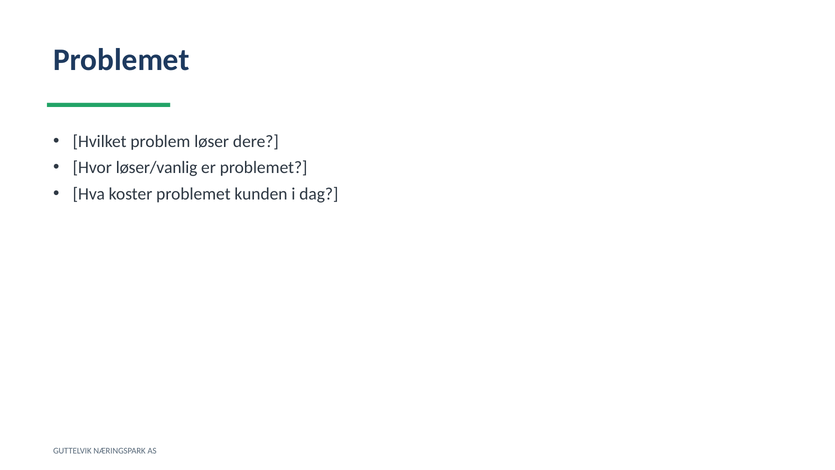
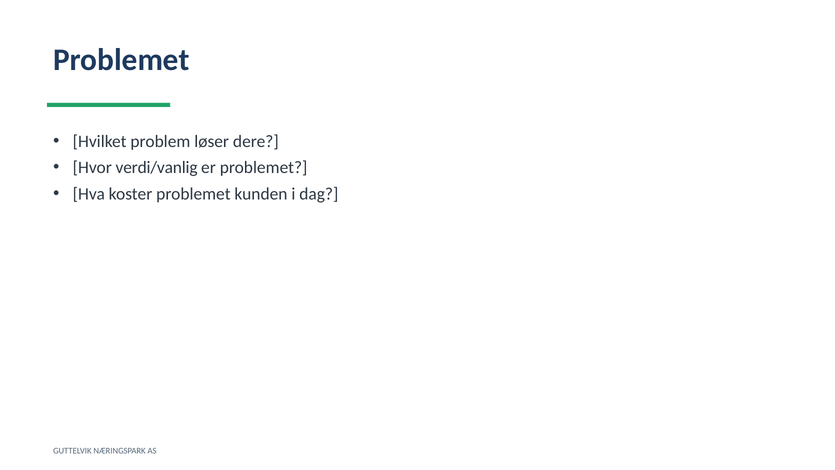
løser/vanlig: løser/vanlig -> verdi/vanlig (157, 168)
